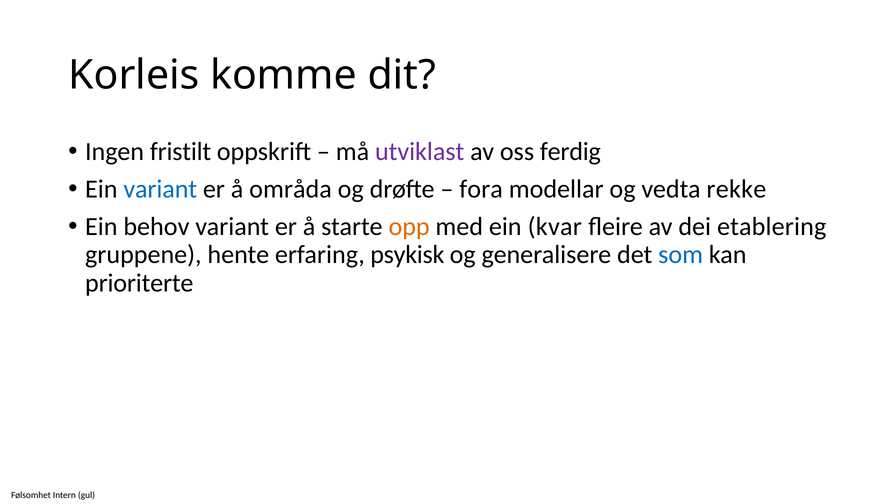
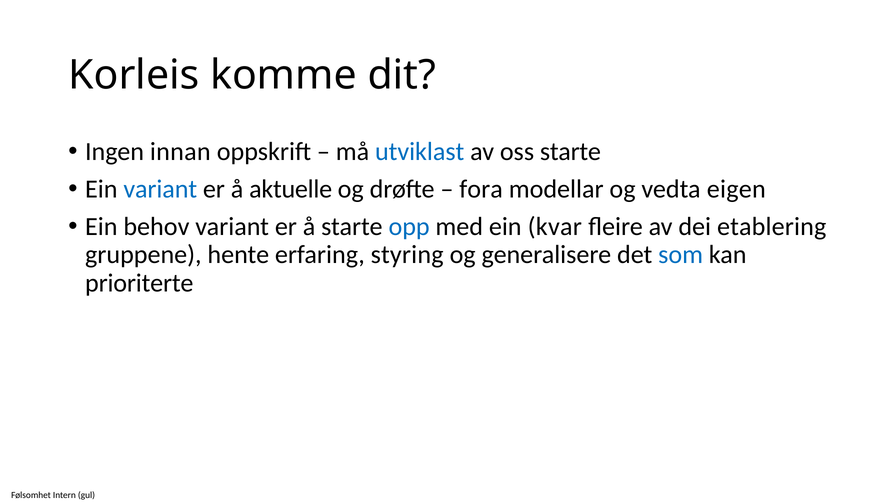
fristilt: fristilt -> innan (180, 151)
utviklast colour: purple -> blue (420, 151)
oss ferdig: ferdig -> starte (570, 151)
områda: områda -> aktuelle (291, 189)
rekke: rekke -> eigen (736, 189)
opp colour: orange -> blue (409, 227)
psykisk: psykisk -> styring (407, 255)
